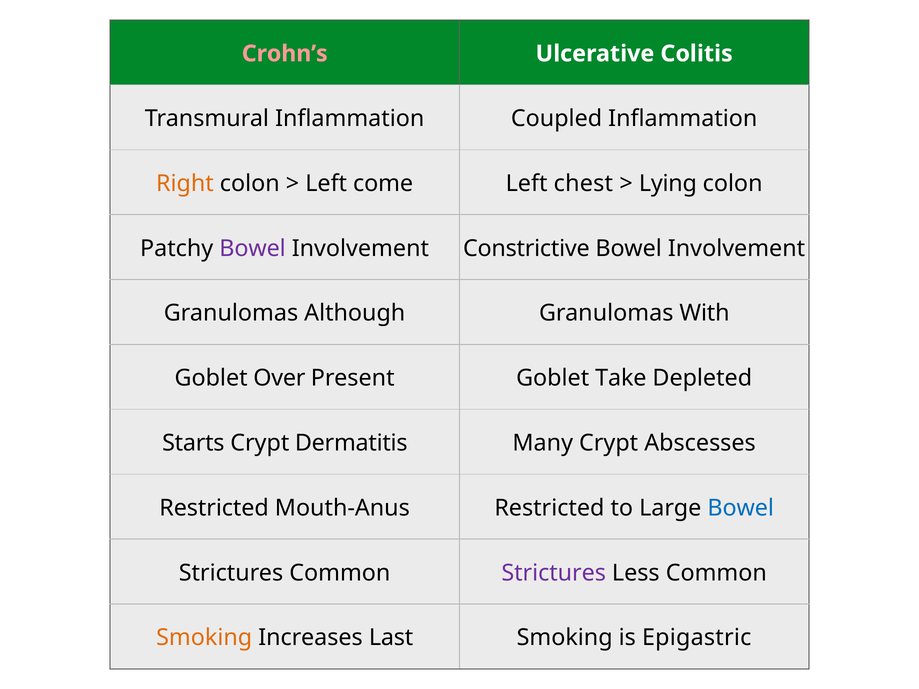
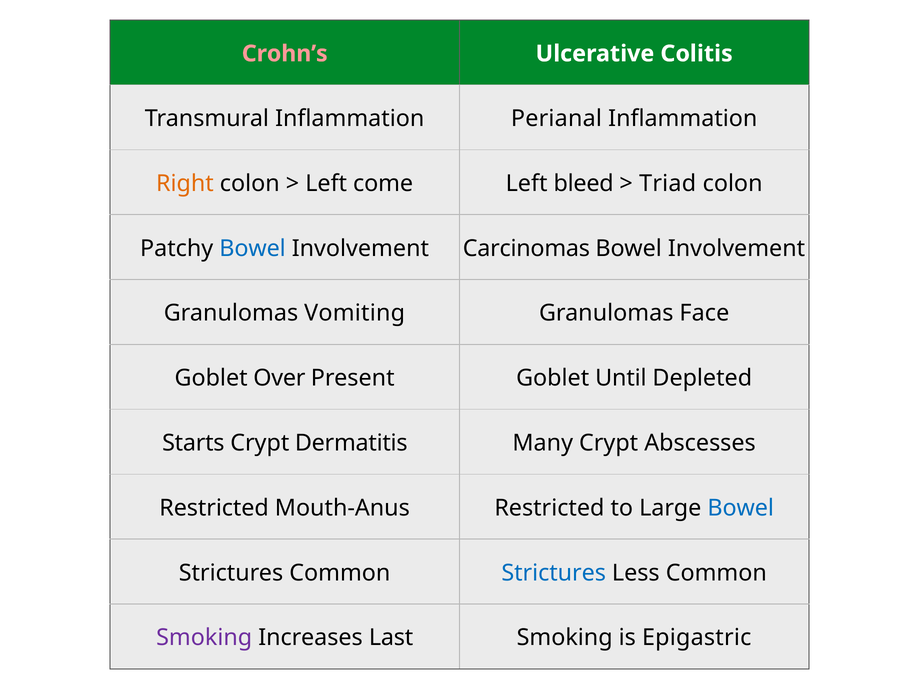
Coupled: Coupled -> Perianal (556, 119)
chest: chest -> bleed (584, 184)
Lying: Lying -> Triad (668, 184)
Bowel colour: purple -> blue (253, 248)
Constrictive: Constrictive -> Carcinomas (526, 248)
Although: Although -> Vomiting (355, 313)
With: With -> Face (704, 313)
Take: Take -> Until (621, 378)
Strictures colour: purple -> blue (554, 573)
Smoking colour: orange -> purple (204, 638)
